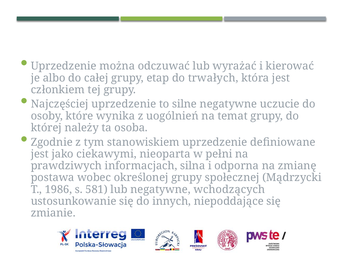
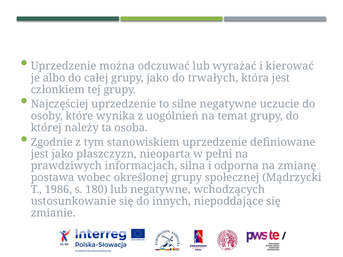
grupy etap: etap -> jako (158, 78)
ciekawymi: ciekawymi -> płaszczyzn (107, 154)
581: 581 -> 180 (97, 190)
